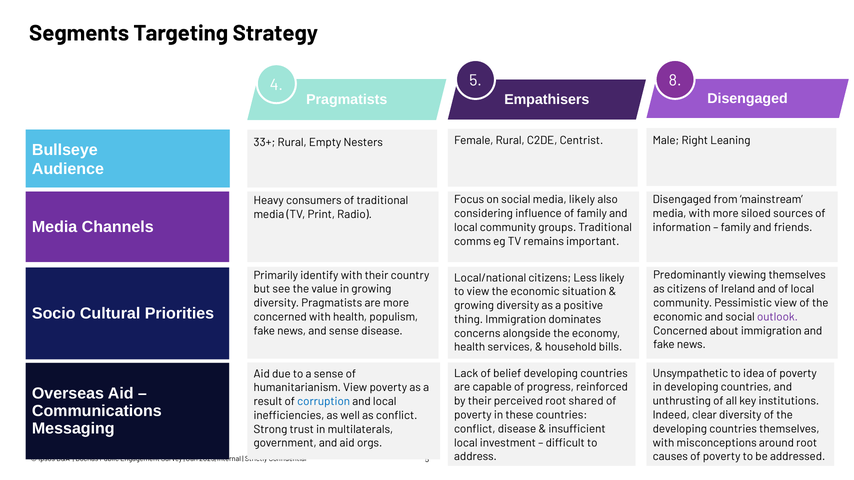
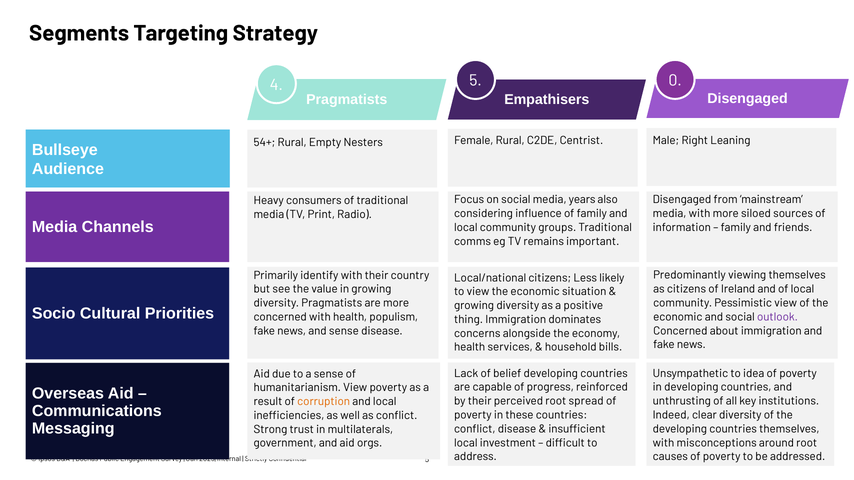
8: 8 -> 0 (675, 81)
33+: 33+ -> 54+ (264, 143)
media likely: likely -> years (582, 200)
shared: shared -> spread (586, 401)
corruption colour: blue -> orange (324, 402)
